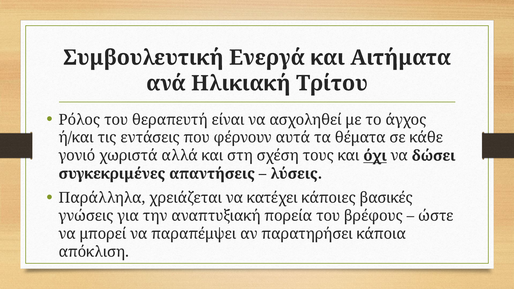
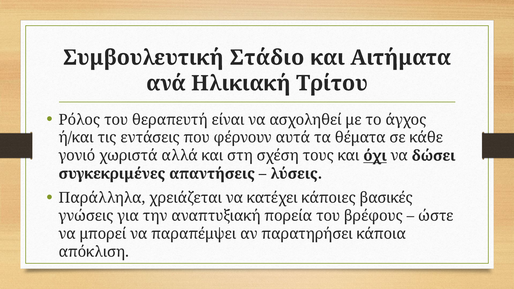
Ενεργά: Ενεργά -> Στάδιο (267, 58)
